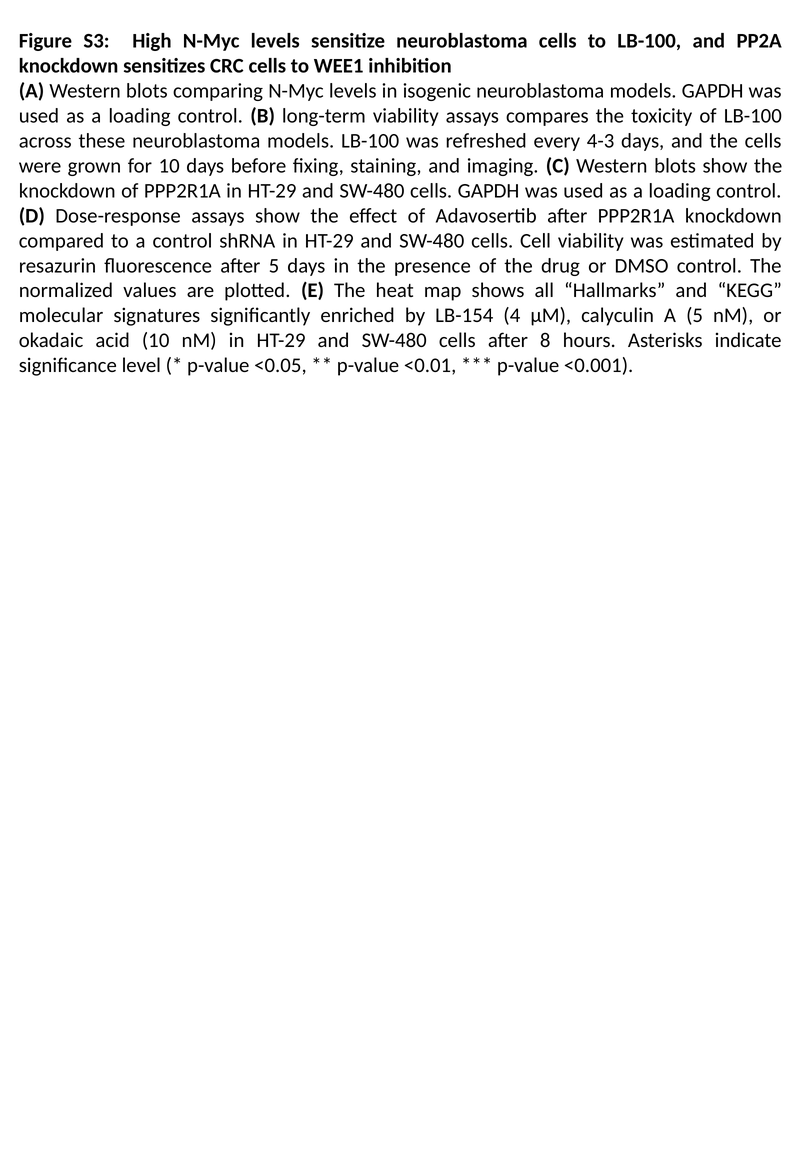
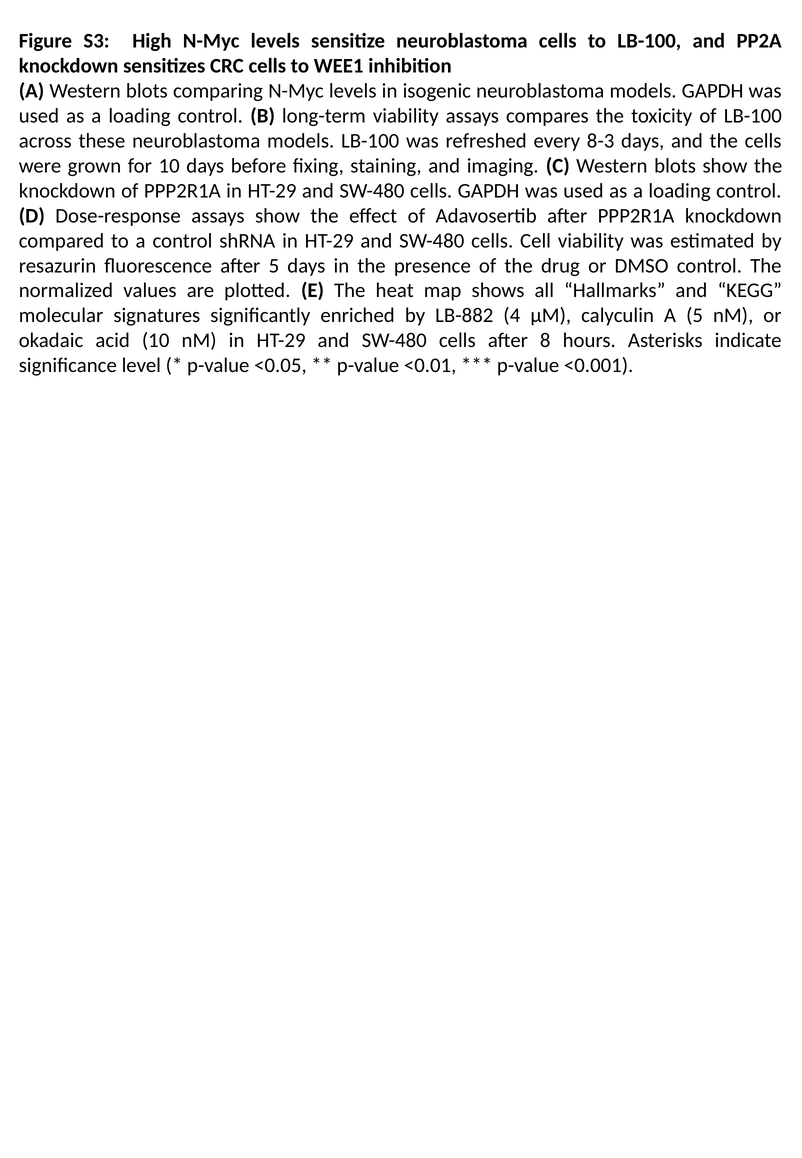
4-3: 4-3 -> 8-3 (601, 141)
LB-154: LB-154 -> LB-882 (464, 316)
